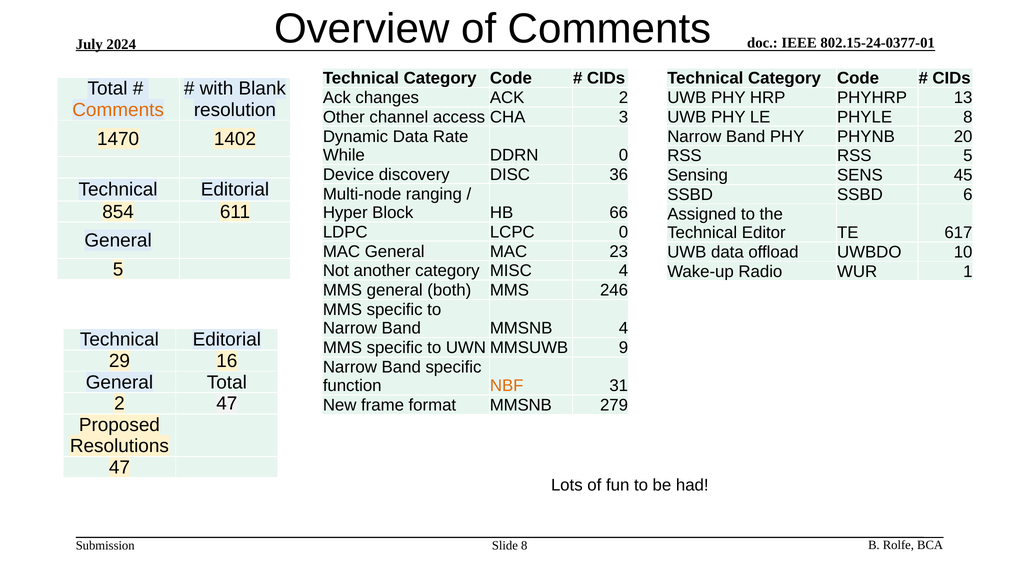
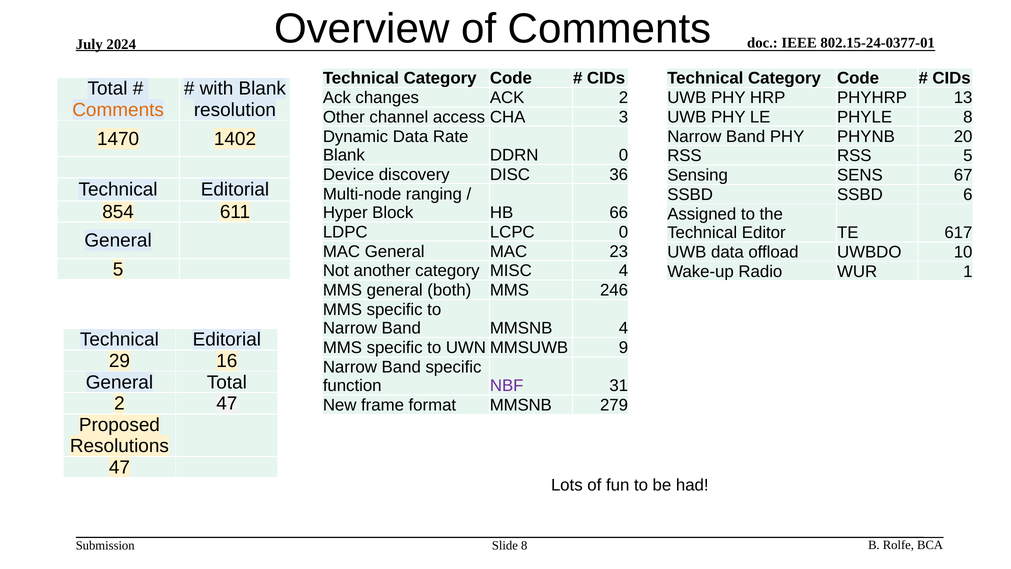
While: While -> Blank (344, 155)
45: 45 -> 67 (963, 175)
NBF colour: orange -> purple (507, 386)
